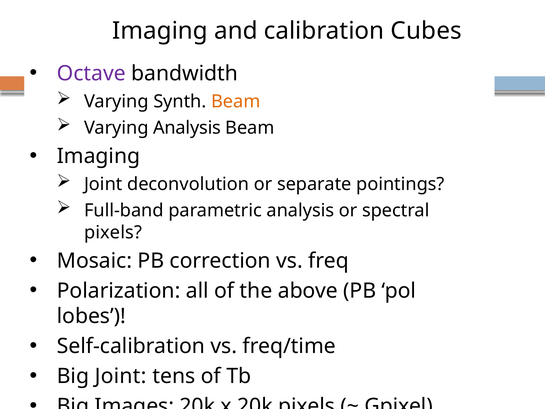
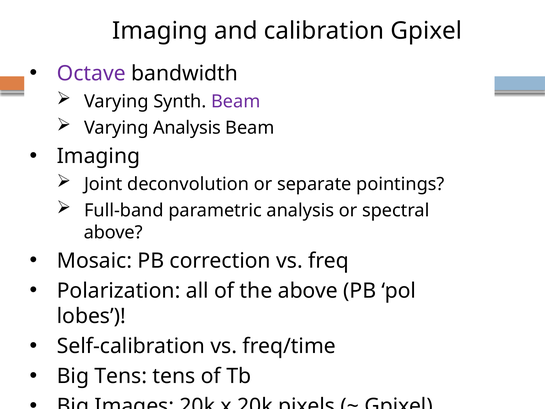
calibration Cubes: Cubes -> Gpixel (426, 31)
Beam colour: orange -> purple (236, 101)
pixels: pixels -> above (113, 232)
Big Joint: Joint -> Tens (121, 376)
